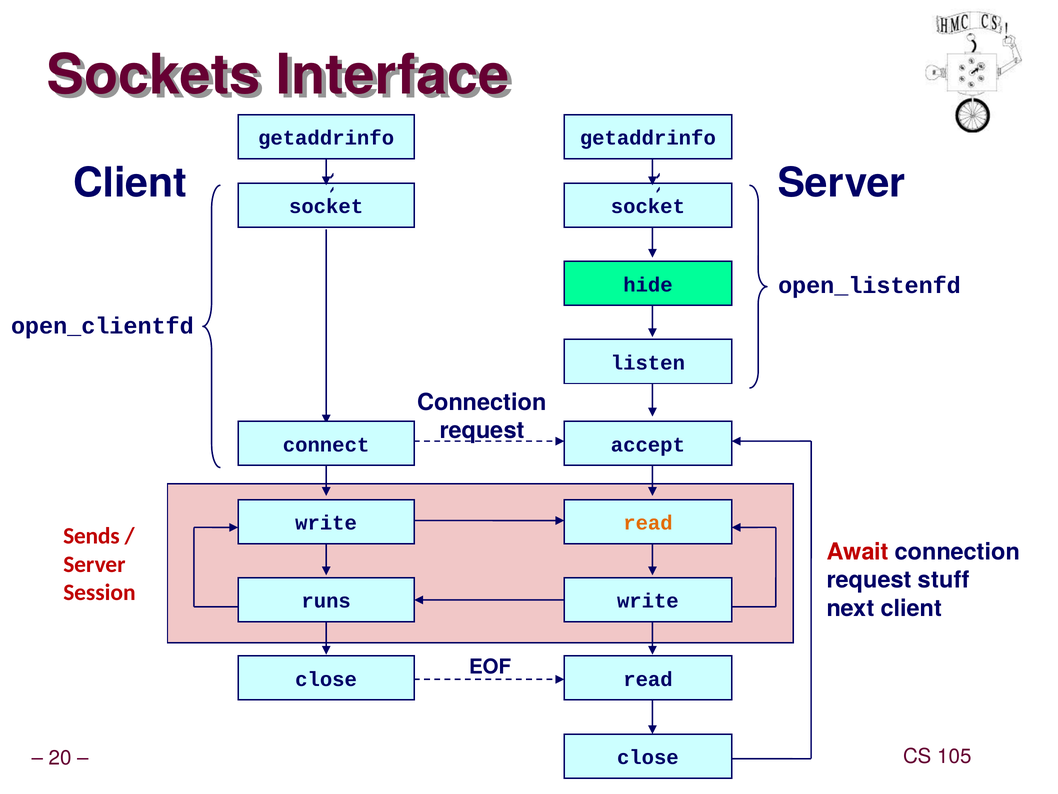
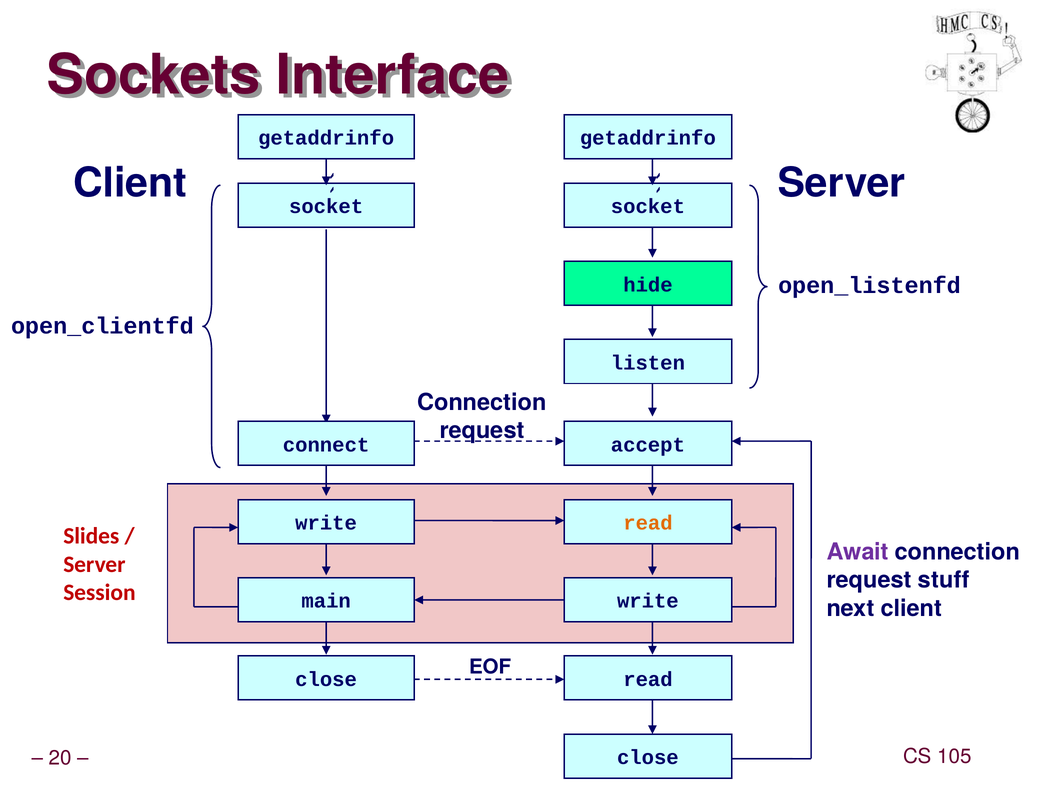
Sends: Sends -> Slides (91, 536)
Await colour: red -> purple (858, 552)
runs: runs -> main (326, 601)
